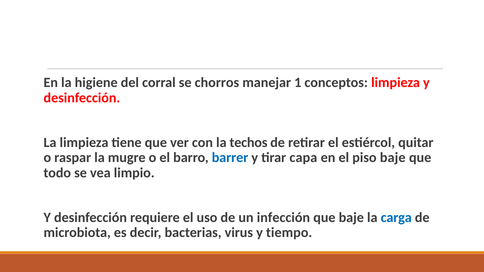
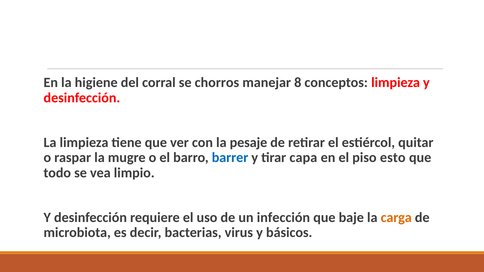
1: 1 -> 8 (298, 83)
techos: techos -> pesaje (248, 142)
piso baje: baje -> esto (393, 158)
carga colour: blue -> orange (396, 218)
tiempo: tiempo -> básicos (289, 233)
